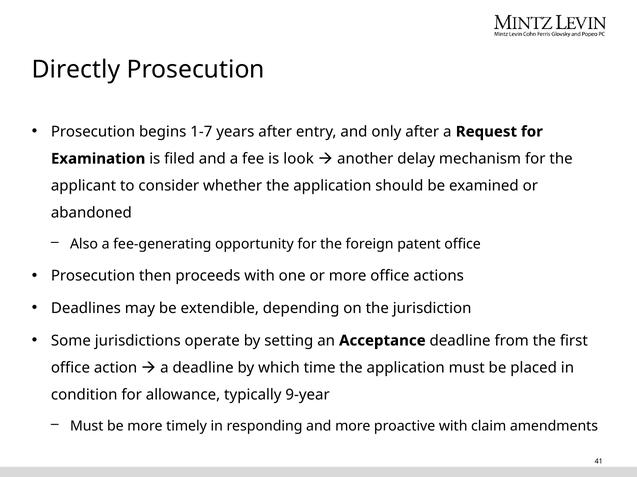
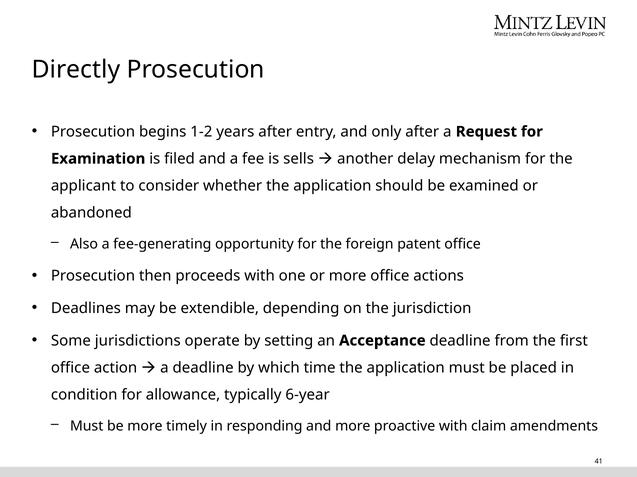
1-7: 1-7 -> 1-2 (201, 132)
look: look -> sells (299, 159)
9-year: 9-year -> 6-year (308, 395)
